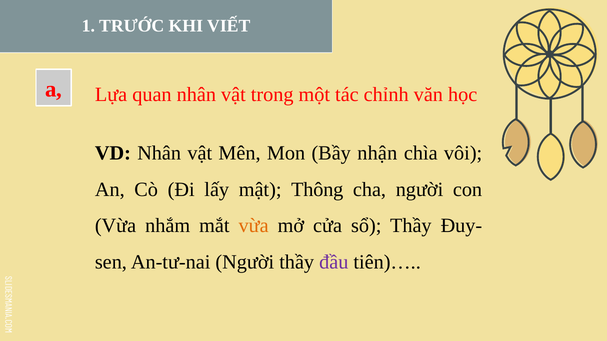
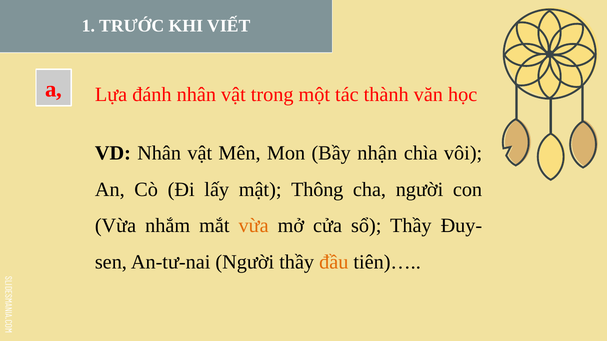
quan: quan -> đánh (152, 95)
chỉnh: chỉnh -> thành (386, 95)
đầu colour: purple -> orange (334, 262)
